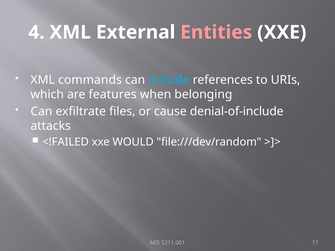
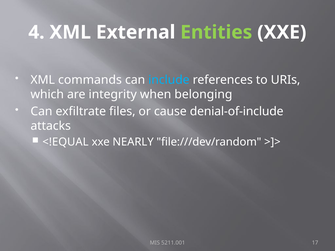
Entities colour: pink -> light green (216, 32)
features: features -> integrity (113, 95)
<!FAILED: <!FAILED -> <!EQUAL (65, 142)
WOULD: WOULD -> NEARLY (133, 142)
